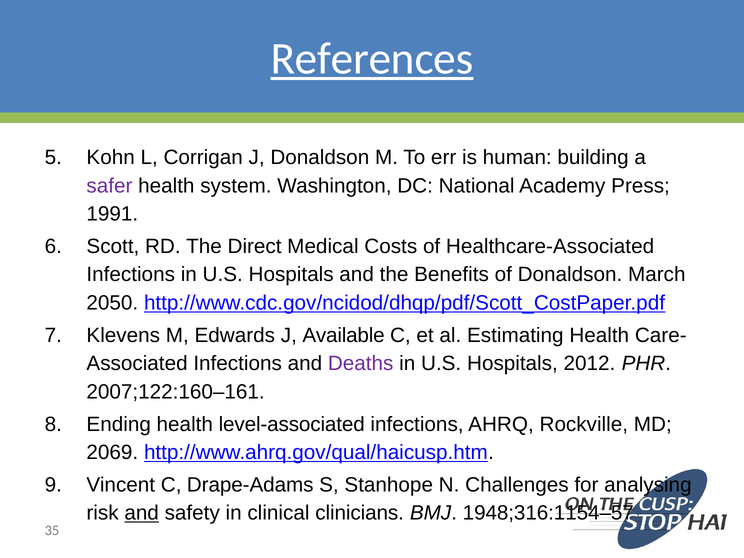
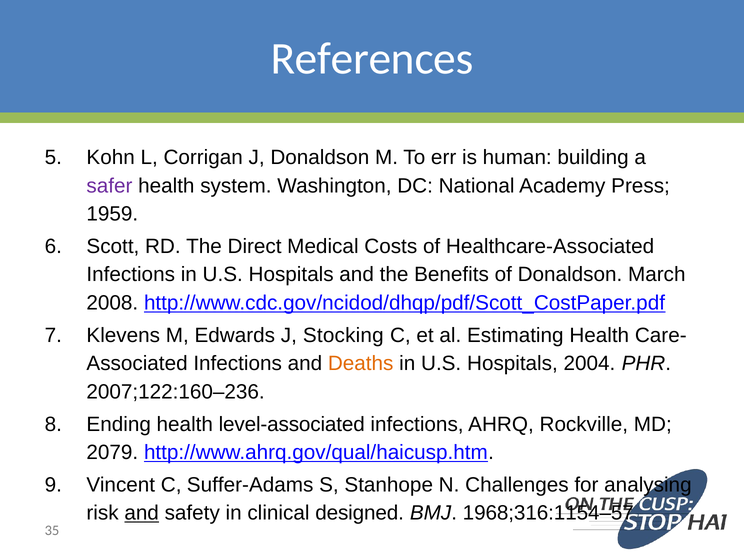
References underline: present -> none (372, 59)
1991: 1991 -> 1959 (112, 214)
2050: 2050 -> 2008 (112, 303)
Available: Available -> Stocking (343, 335)
Deaths colour: purple -> orange (361, 364)
2012: 2012 -> 2004 (589, 364)
2007;122:160–161: 2007;122:160–161 -> 2007;122:160–236 (176, 392)
2069: 2069 -> 2079 (112, 452)
Drape-Adams: Drape-Adams -> Suffer-Adams (250, 485)
clinicians: clinicians -> designed (360, 513)
1948;316:1154–57: 1948;316:1154–57 -> 1968;316:1154–57 (548, 513)
